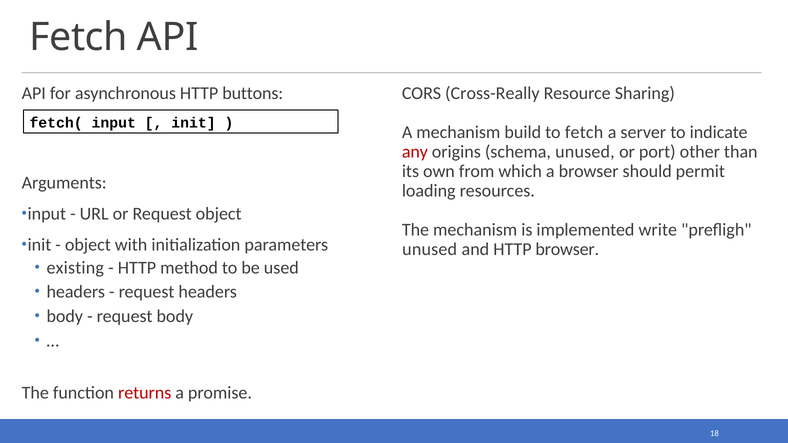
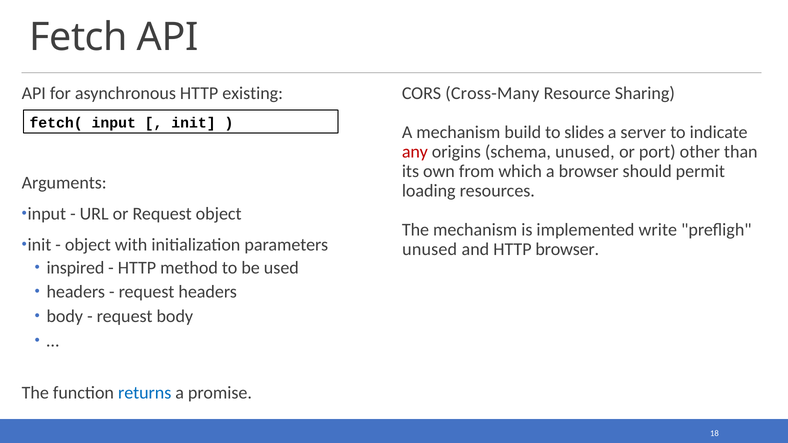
buttons: buttons -> existing (253, 93)
Cross-Really: Cross-Really -> Cross-Many (492, 93)
to fetch: fetch -> slides (584, 132)
existing: existing -> inspired (75, 268)
returns colour: red -> blue (145, 393)
